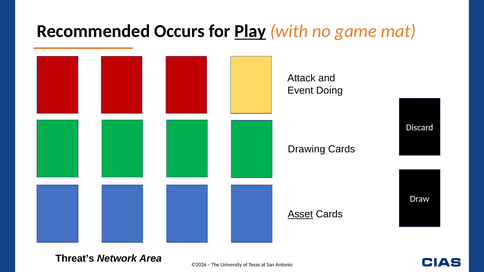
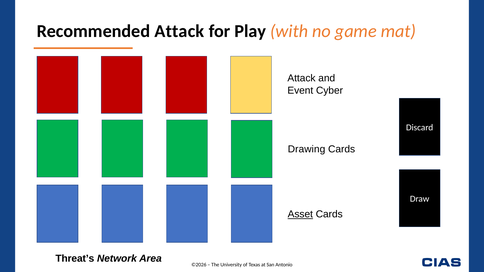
Recommended Occurs: Occurs -> Attack (179, 31)
Play underline: present -> none (250, 31)
Doing: Doing -> Cyber (330, 90)
